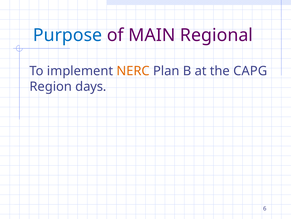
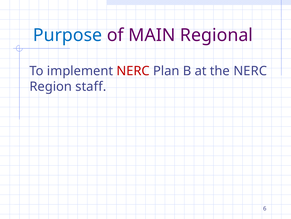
NERC colour: orange -> red (133, 71)
the CAPG: CAPG -> NERC (250, 71)
days: days -> staff (91, 86)
